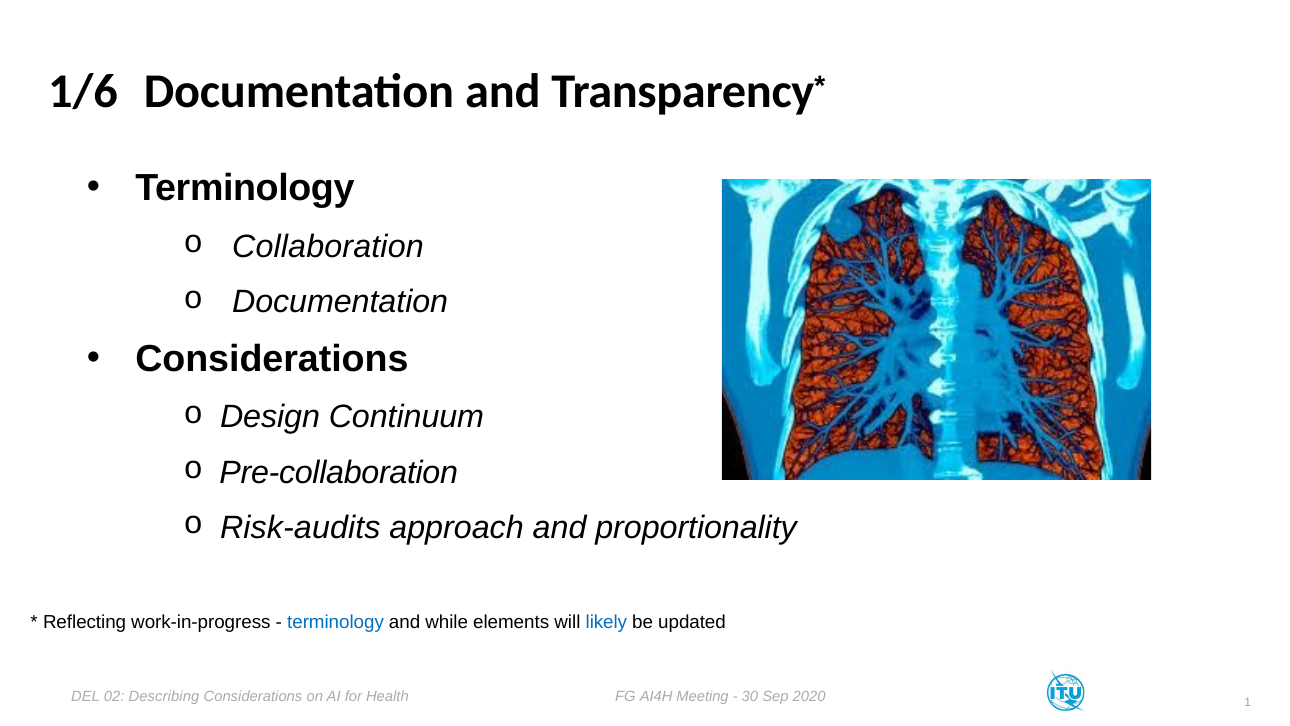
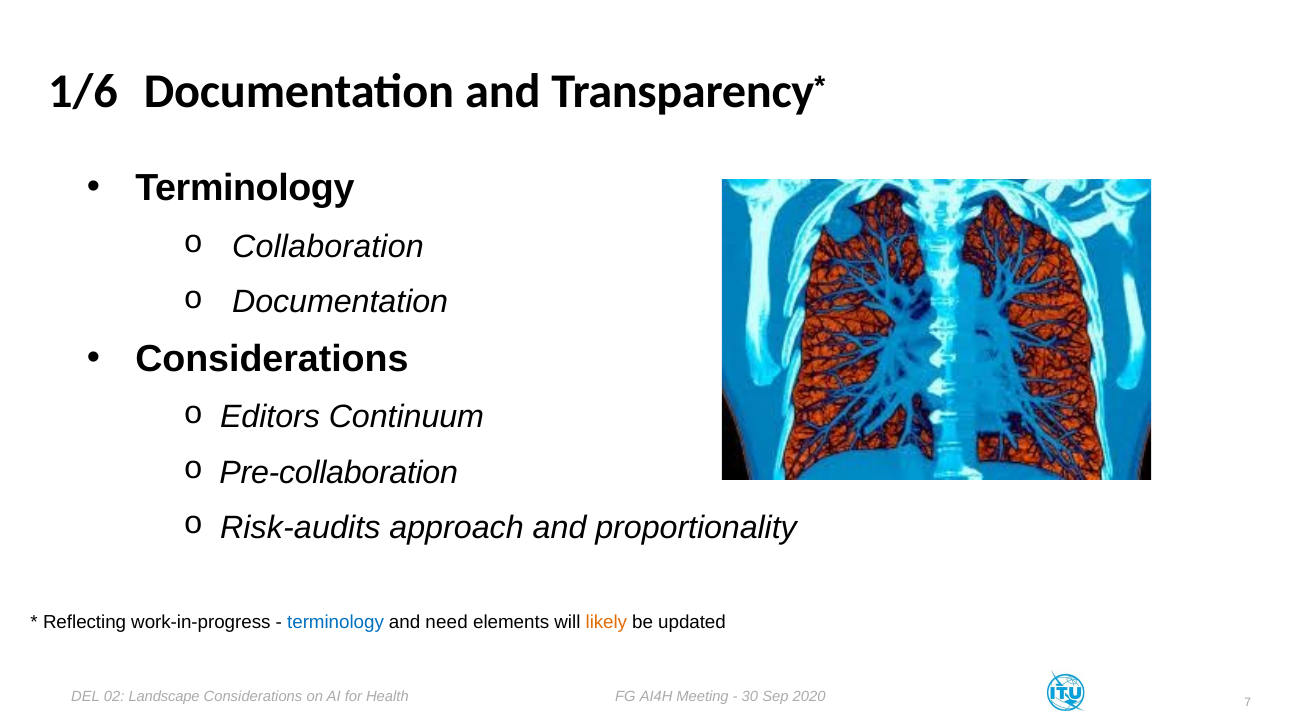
Design: Design -> Editors (270, 417)
while: while -> need (447, 622)
likely colour: blue -> orange (606, 622)
Describing: Describing -> Landscape (164, 696)
1: 1 -> 7 (1248, 702)
